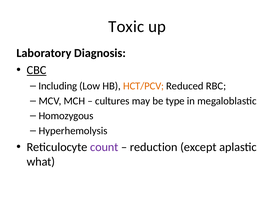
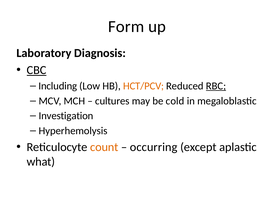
Toxic: Toxic -> Form (126, 27)
RBC underline: none -> present (216, 86)
type: type -> cold (175, 101)
Homozygous: Homozygous -> Investigation (66, 116)
count colour: purple -> orange (104, 147)
reduction: reduction -> occurring (154, 147)
